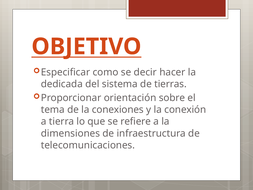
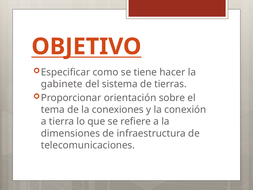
decir: decir -> tiene (145, 72)
dedicada: dedicada -> gabinete (62, 84)
